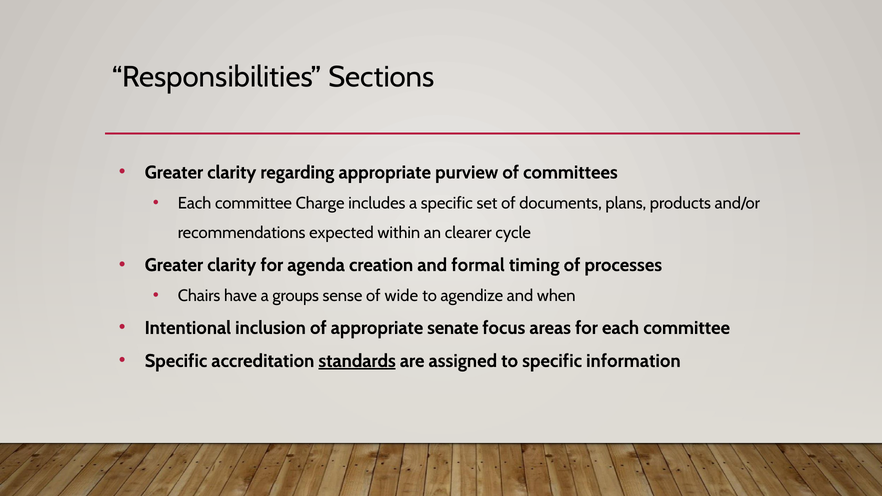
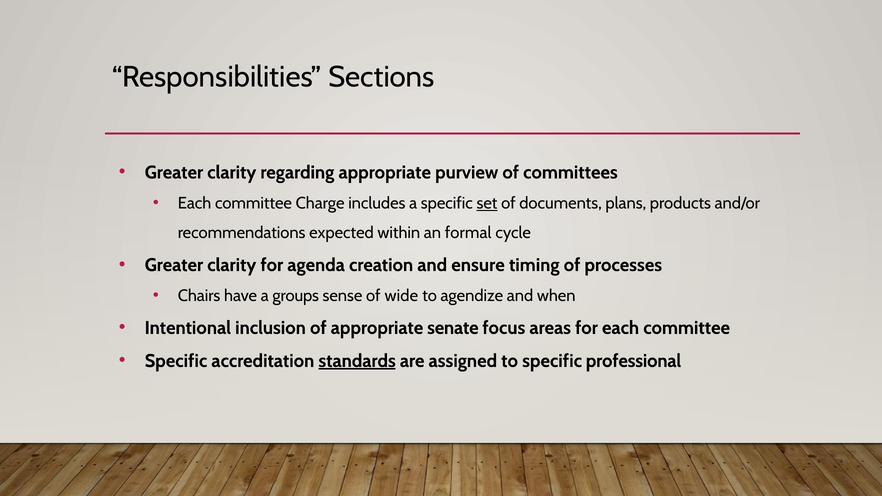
set underline: none -> present (487, 203)
clearer: clearer -> formal (468, 233)
formal: formal -> ensure (478, 265)
information: information -> professional (633, 361)
